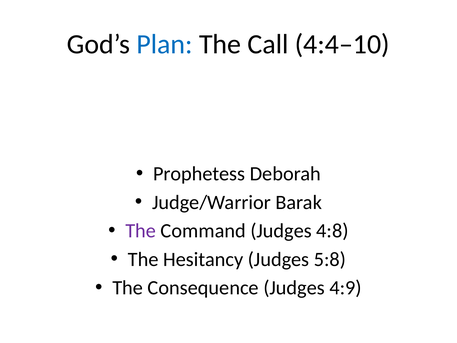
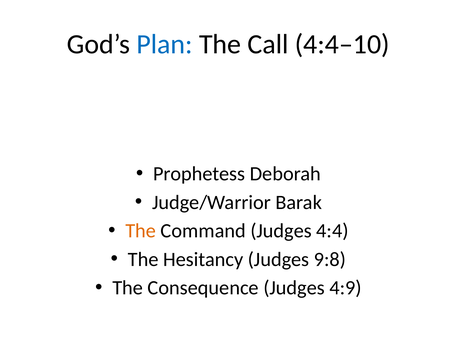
The colour: purple -> orange (141, 231)
4:8: 4:8 -> 4:4 (332, 231)
5:8: 5:8 -> 9:8 (330, 259)
